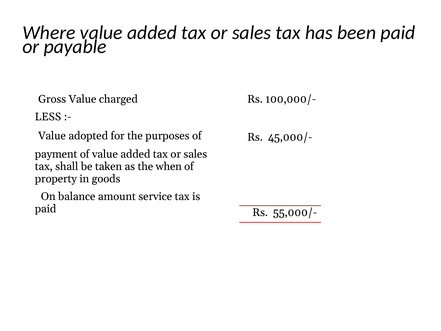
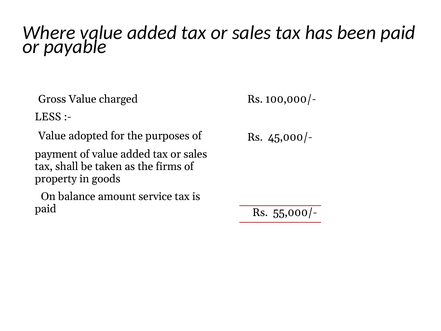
when: when -> firms (169, 166)
